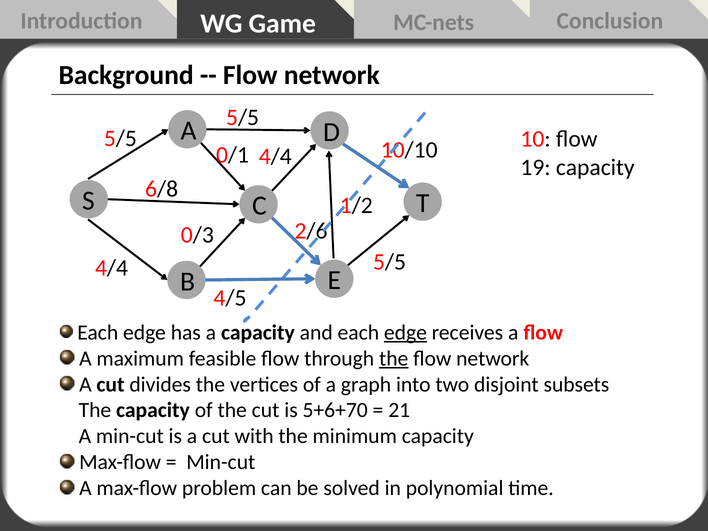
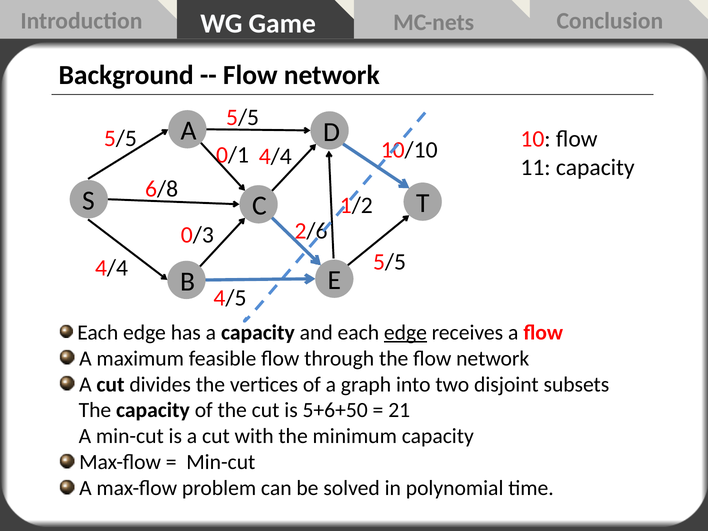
19: 19 -> 11 (536, 167)
the underline: present -> none (394, 358)
5+6+70: 5+6+70 -> 5+6+50 (335, 410)
